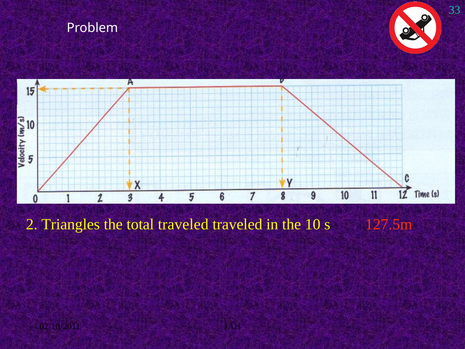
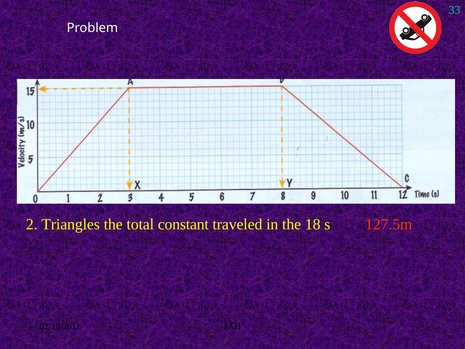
total traveled: traveled -> constant (183, 224)
10: 10 -> 18 (313, 224)
